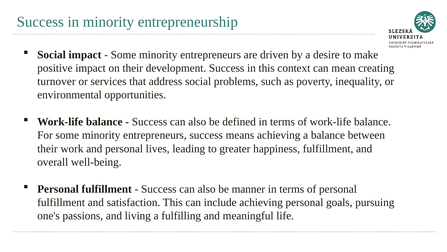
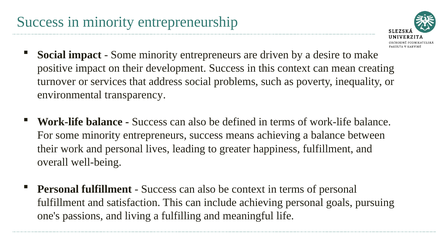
opportunities: opportunities -> transparency (135, 95)
be manner: manner -> context (248, 189)
